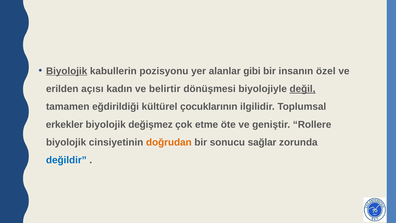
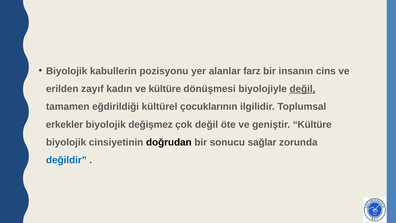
Biyolojik underline: present -> none (67, 71)
gibi: gibi -> farz (252, 71)
özel: özel -> cins (326, 71)
açısı: açısı -> zayıf (92, 89)
ve belirtir: belirtir -> kültüre (165, 89)
çok etme: etme -> değil (207, 124)
geniştir Rollere: Rollere -> Kültüre (312, 124)
doğrudan colour: orange -> black (169, 142)
